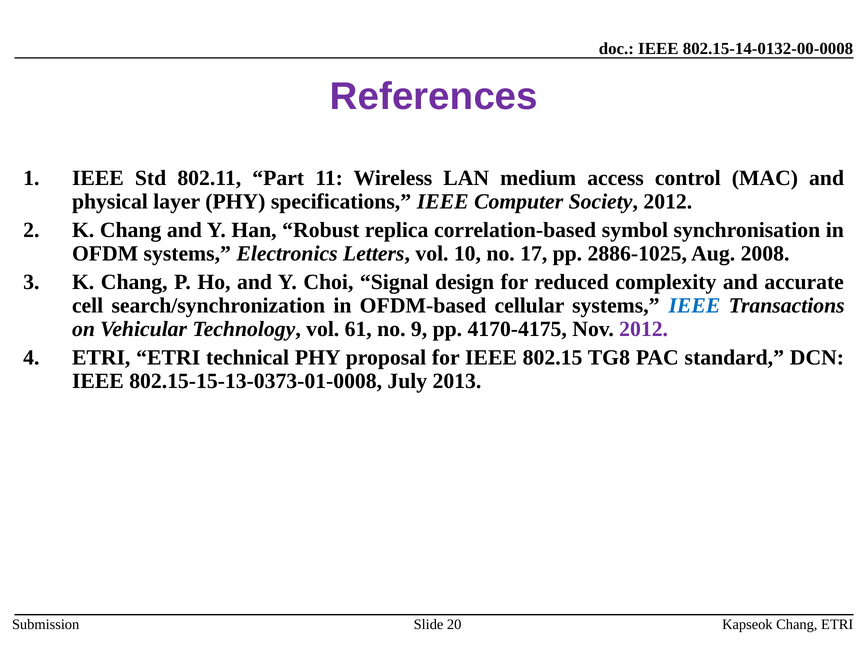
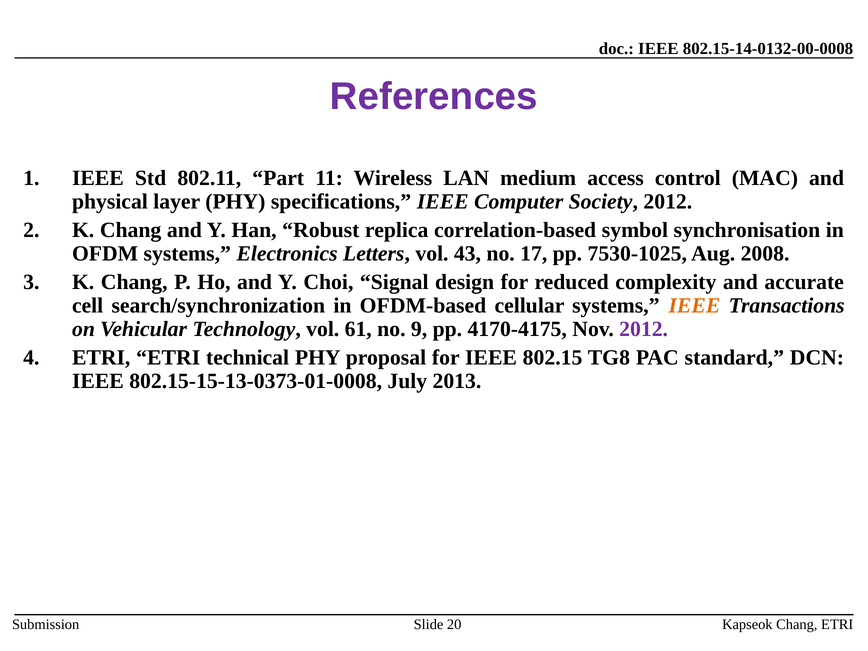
10: 10 -> 43 (467, 254)
2886-1025: 2886-1025 -> 7530-1025 (637, 254)
IEEE colour: blue -> orange (694, 306)
